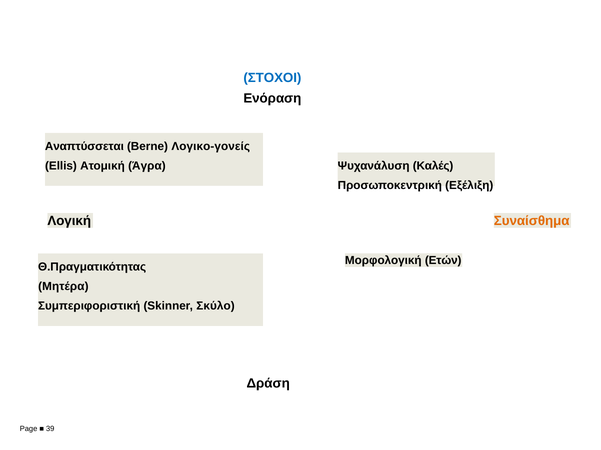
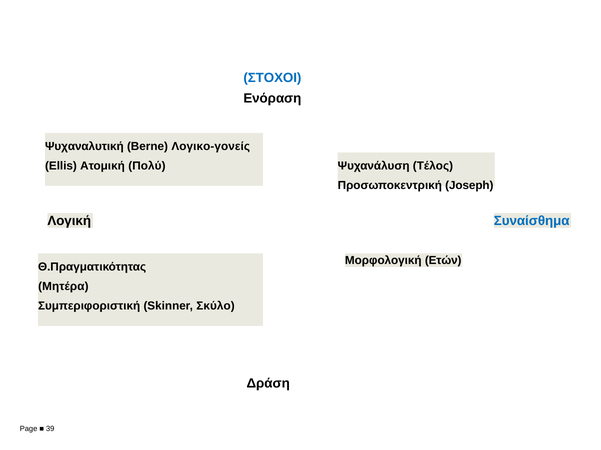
Αναπτύσσεται: Αναπτύσσεται -> Ψυχαναλυτική (84, 147)
Άγρα: Άγρα -> Πολύ (147, 166)
Καλές: Καλές -> Τέλος (433, 166)
Εξέλιξη: Εξέλιξη -> Joseph (469, 185)
Συναίσθημα colour: orange -> blue (532, 221)
